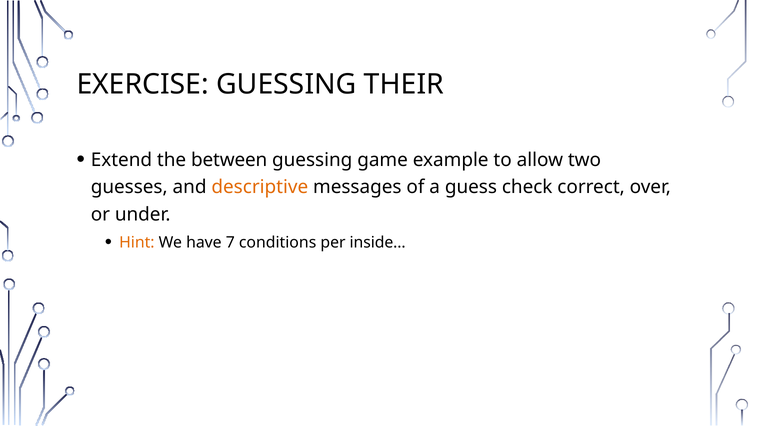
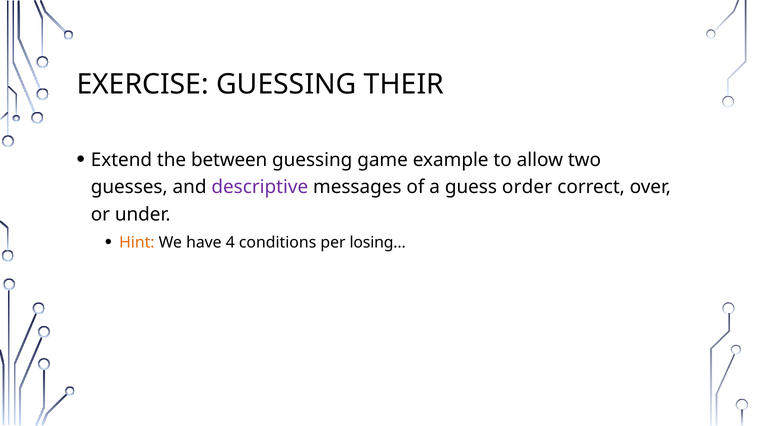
descriptive colour: orange -> purple (260, 187)
check: check -> order (527, 187)
7: 7 -> 4 (230, 243)
inside…: inside… -> losing… (378, 243)
